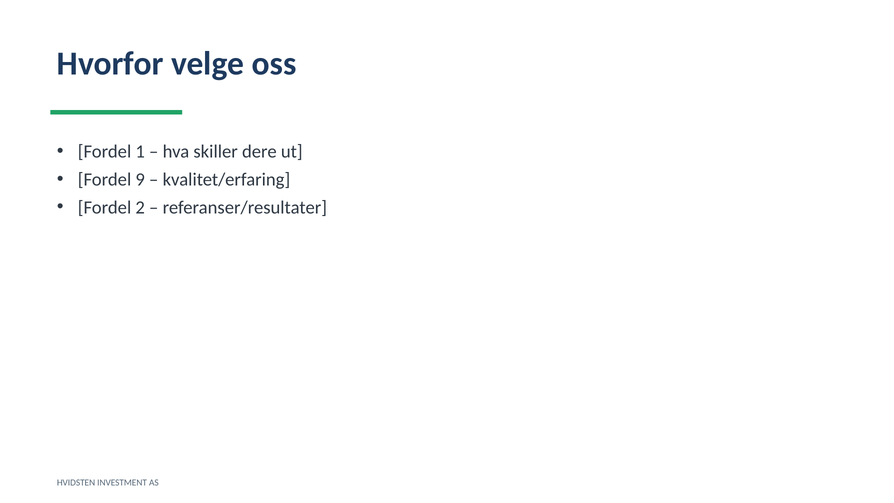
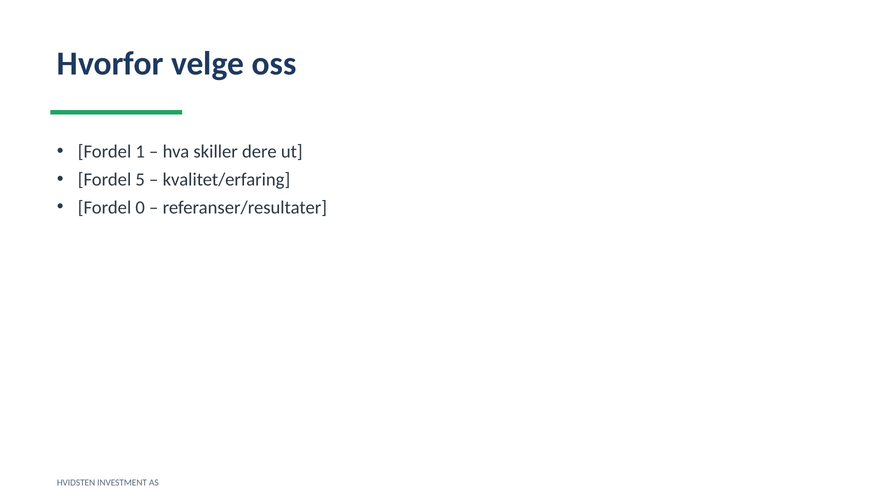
9: 9 -> 5 (140, 179)
2: 2 -> 0 (140, 207)
